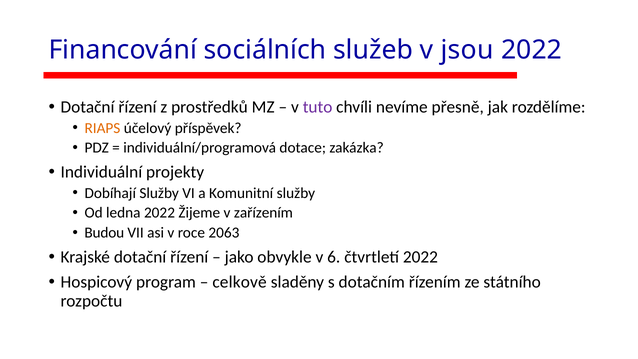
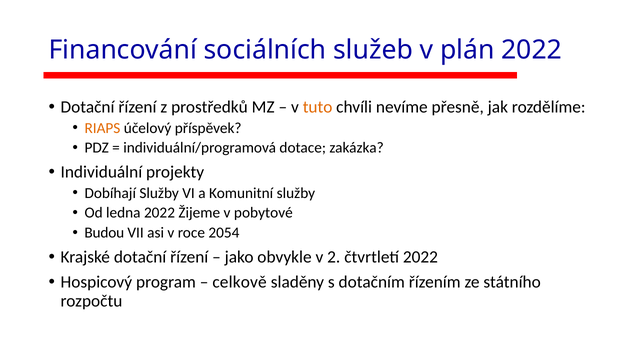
jsou: jsou -> plán (467, 50)
tuto colour: purple -> orange (318, 107)
zařízením: zařízením -> pobytové (263, 213)
2063: 2063 -> 2054 (224, 233)
6: 6 -> 2 (334, 257)
